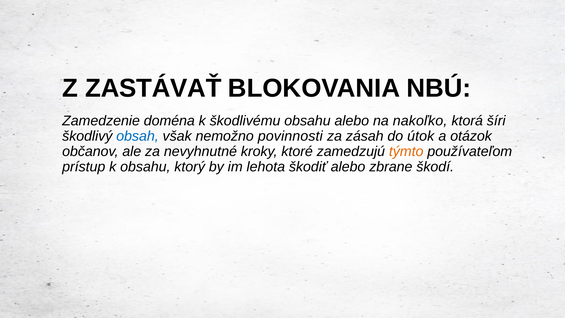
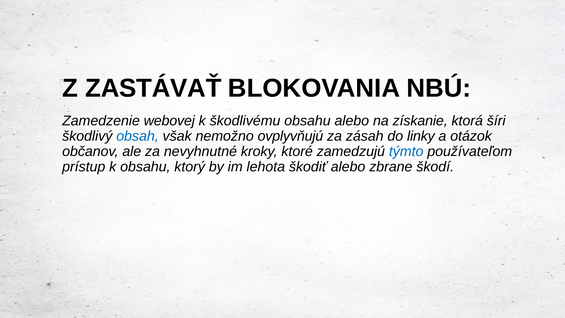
doména: doména -> webovej (169, 121)
nakoľko: nakoľko -> získanie (420, 121)
povinnosti: povinnosti -> ovplyvňujú (290, 136)
útok: útok -> linky (421, 136)
týmto colour: orange -> blue (406, 151)
